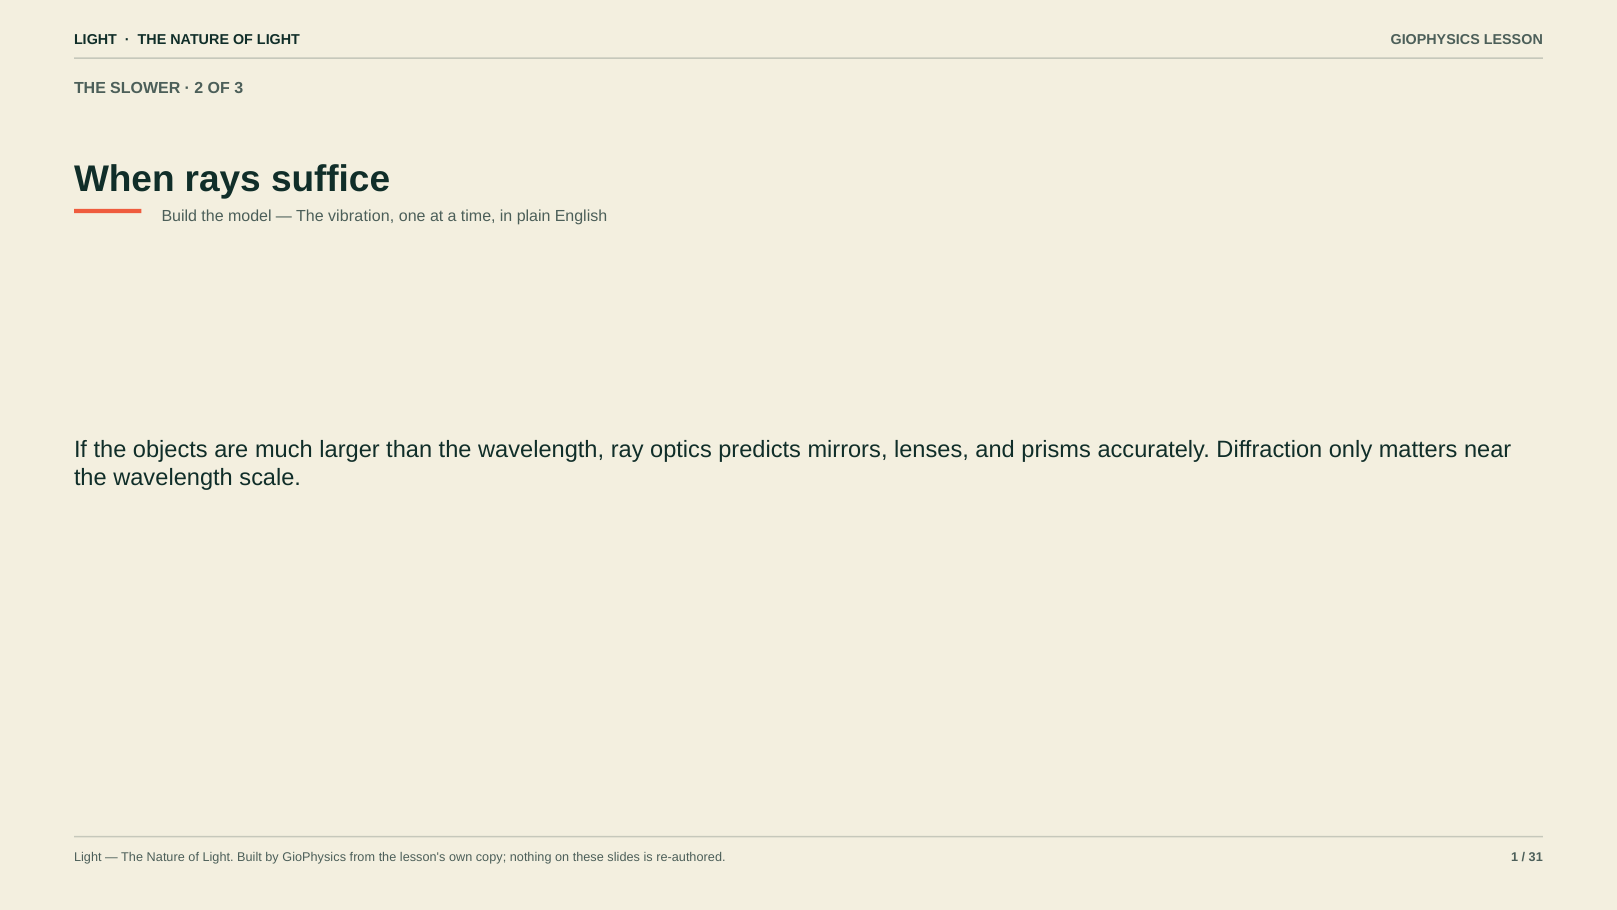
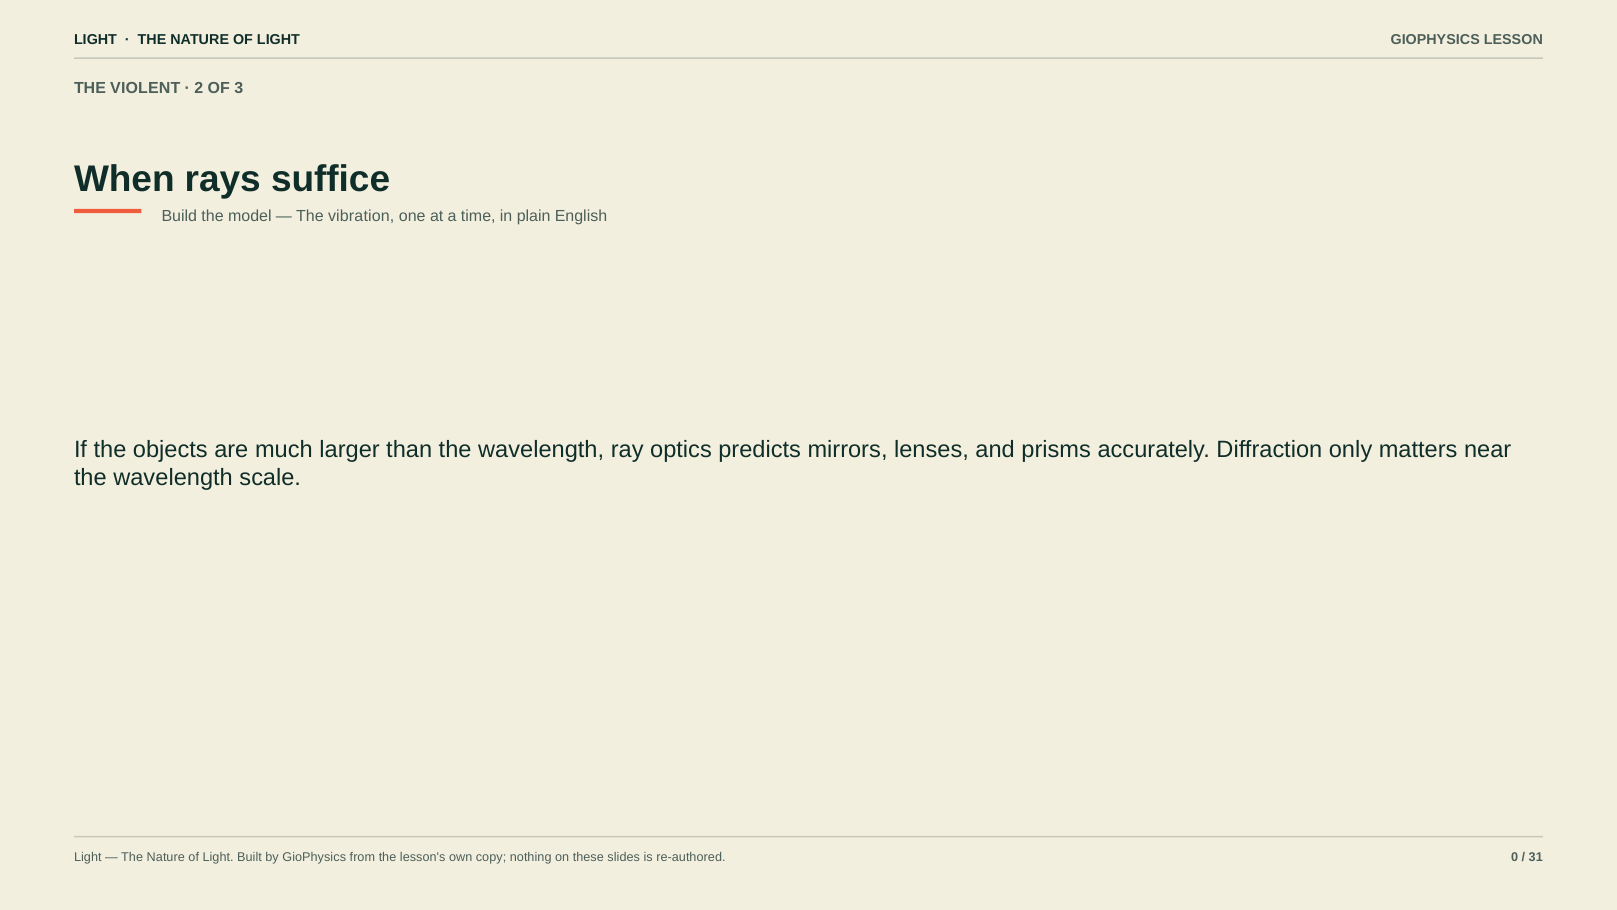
SLOWER: SLOWER -> VIOLENT (145, 88)
1: 1 -> 0 (1515, 857)
